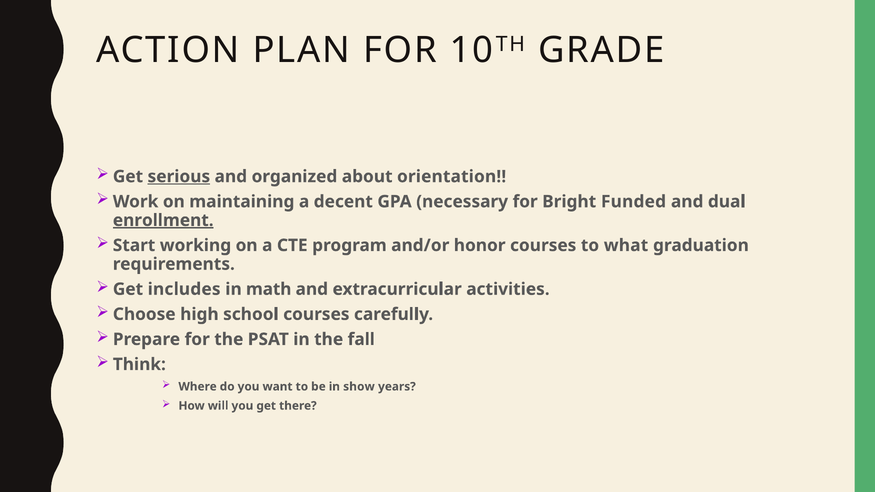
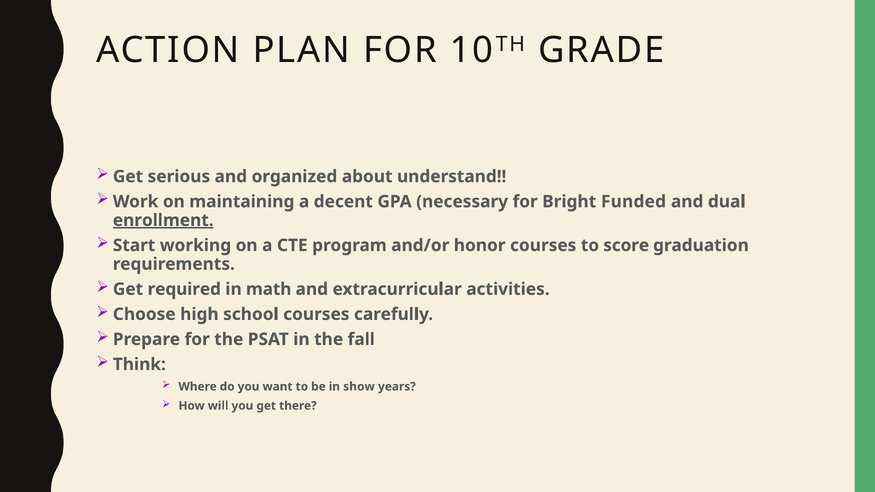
serious underline: present -> none (179, 177)
orientation: orientation -> understand (452, 177)
what: what -> score (626, 245)
includes: includes -> required (184, 289)
